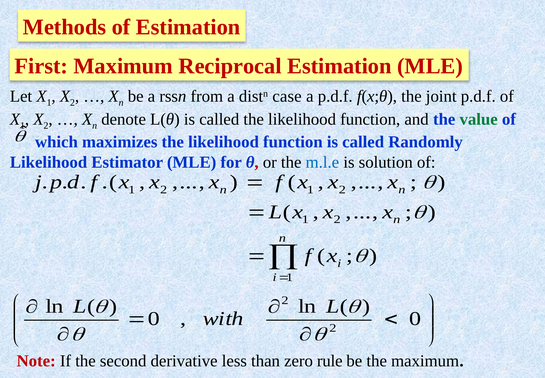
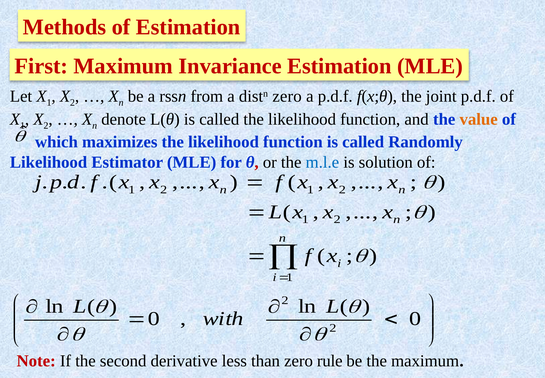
Reciprocal: Reciprocal -> Invariance (230, 66)
distn case: case -> zero (287, 96)
value colour: green -> orange (479, 119)
